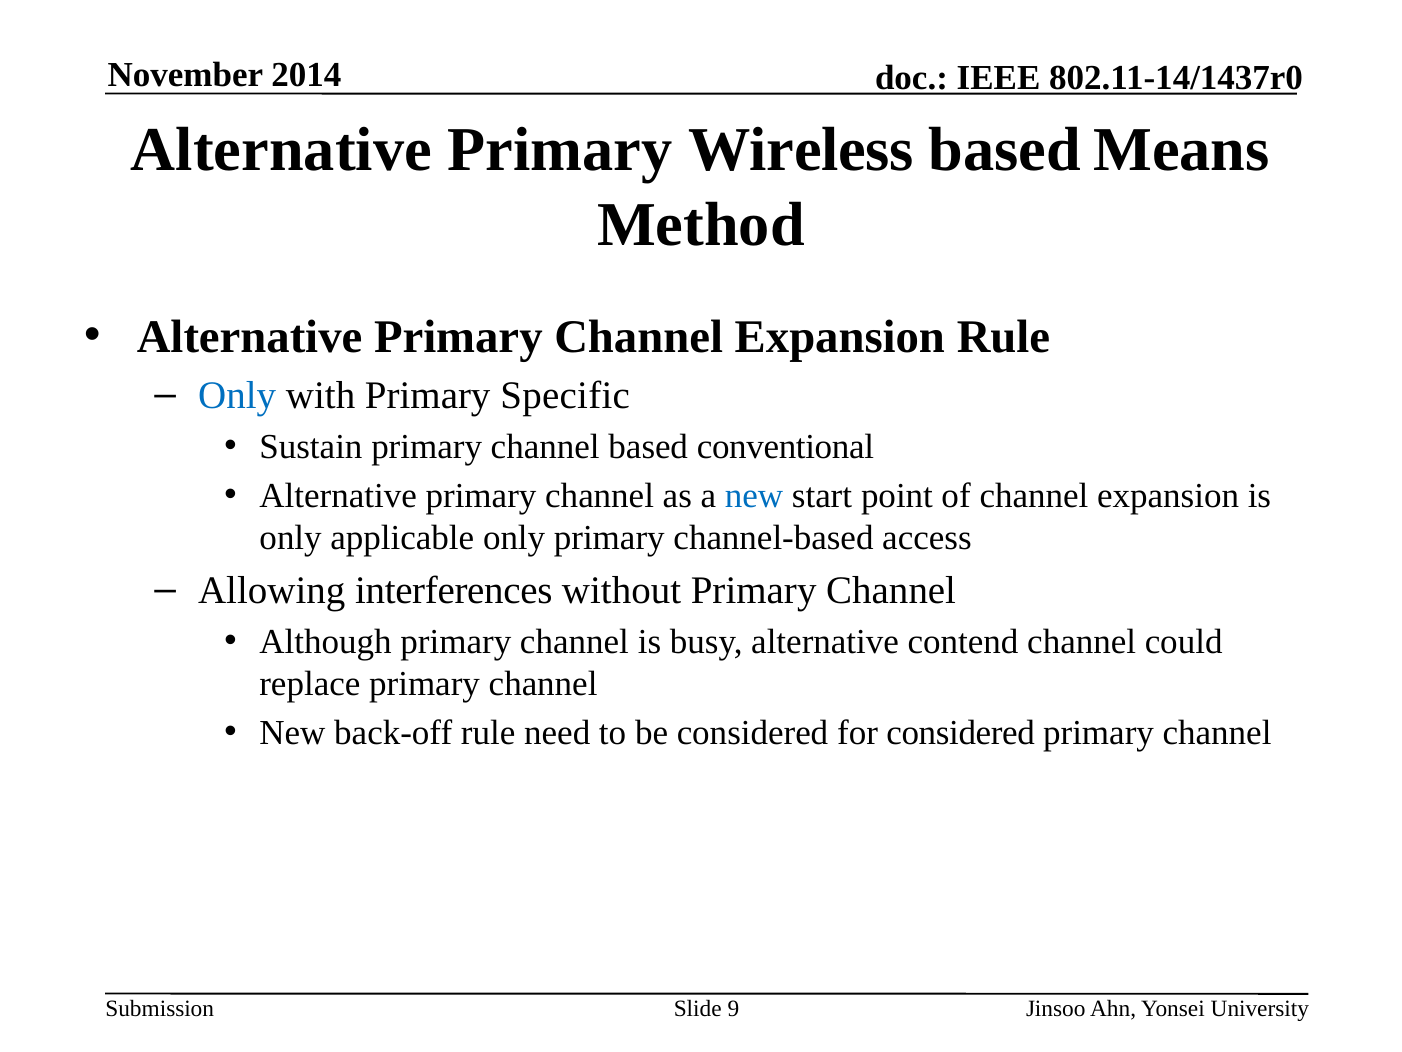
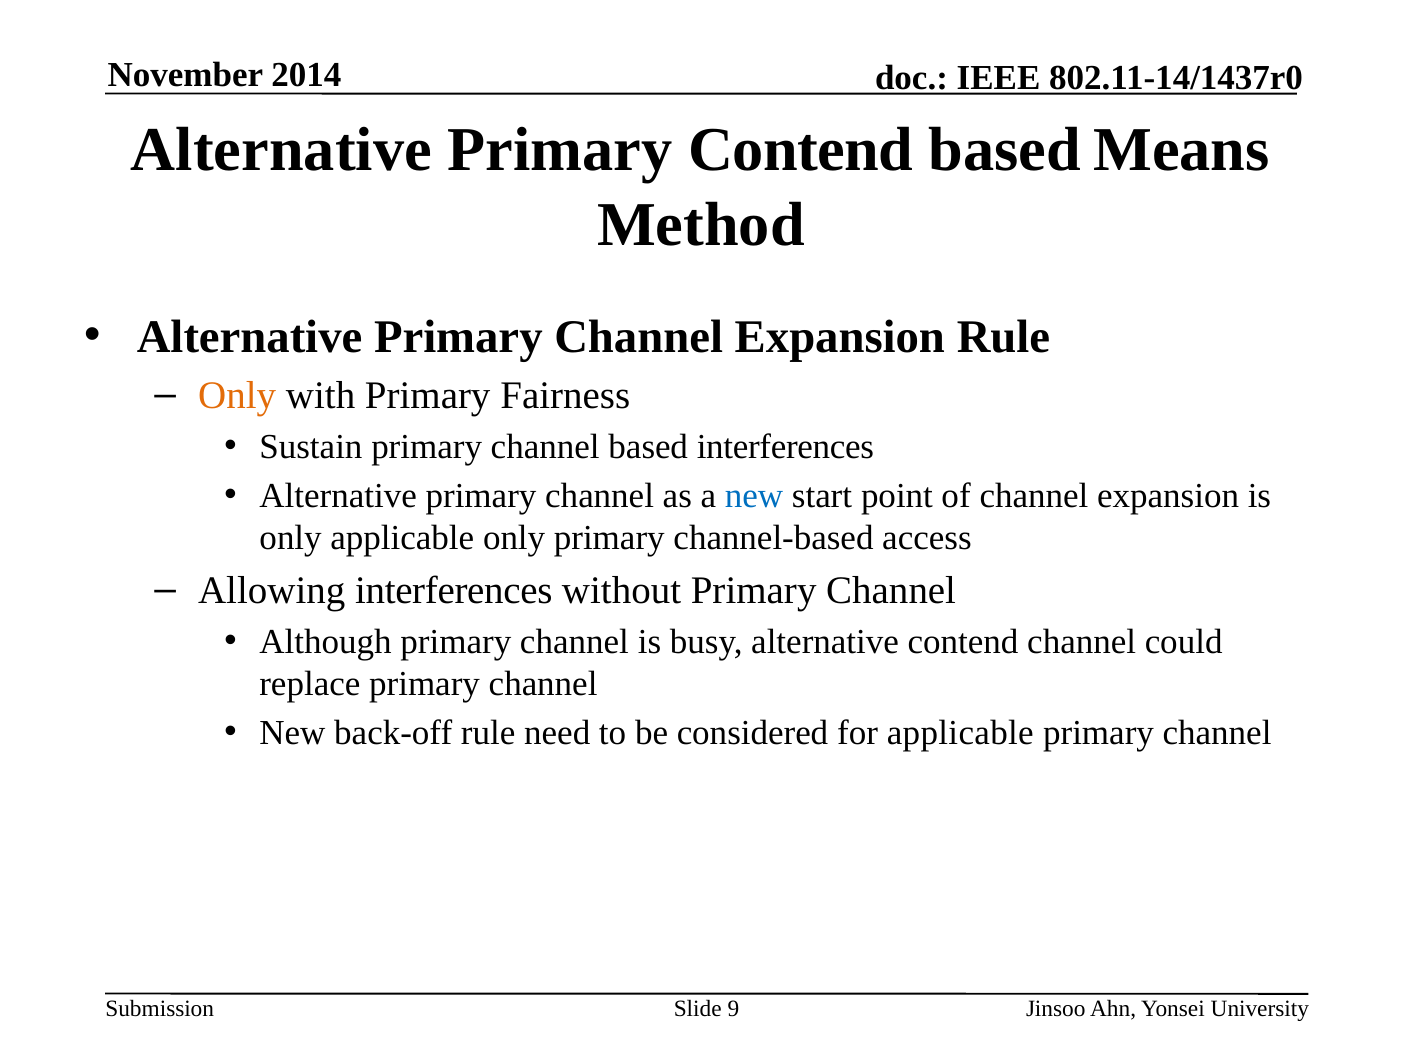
Primary Wireless: Wireless -> Contend (801, 150)
Only colour: blue -> orange (237, 395)
Specific: Specific -> Fairness (565, 395)
based conventional: conventional -> interferences (785, 447)
for considered: considered -> applicable (960, 733)
